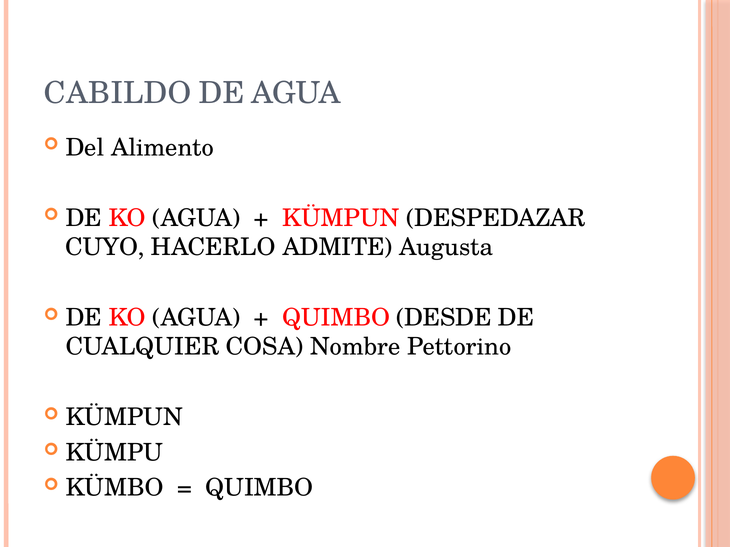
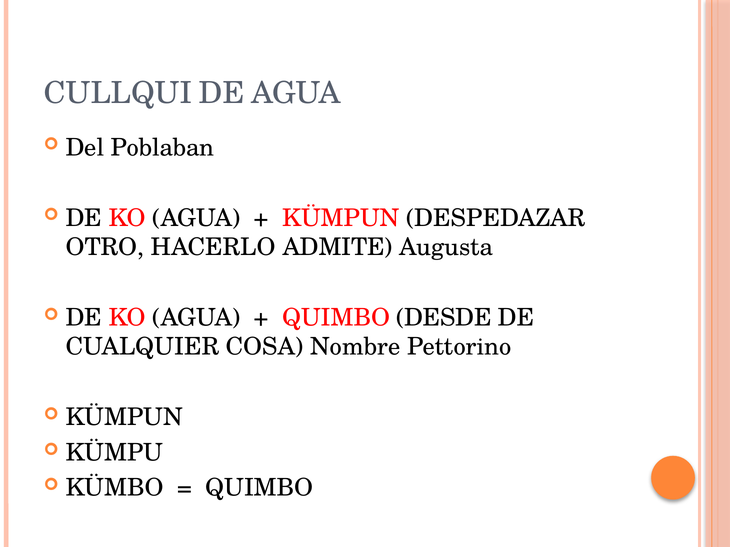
CABILDO: CABILDO -> CULLQUI (118, 93)
Alimento: Alimento -> Poblaban (163, 148)
CUYO: CUYO -> OTRO (105, 247)
